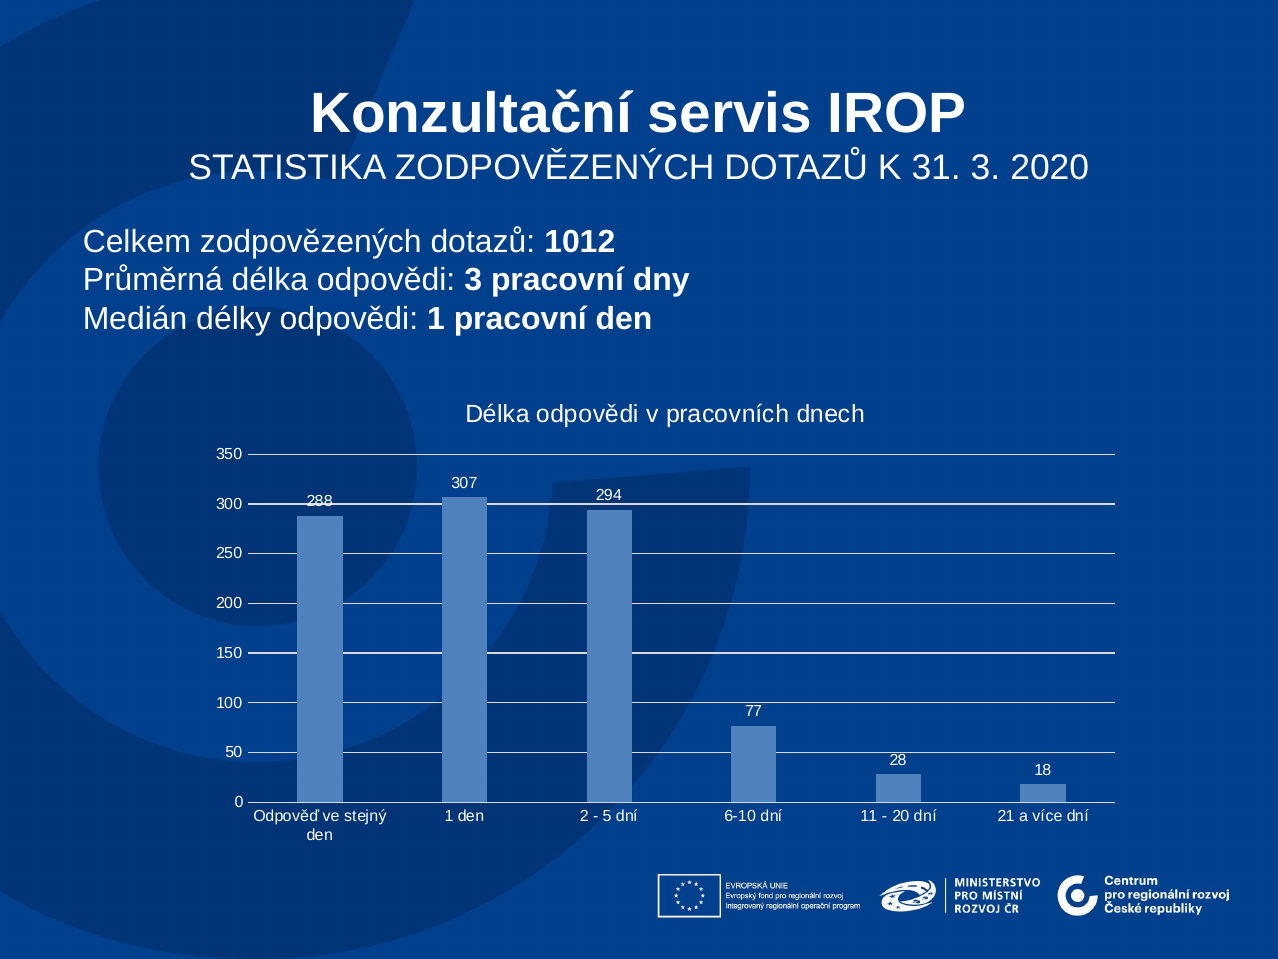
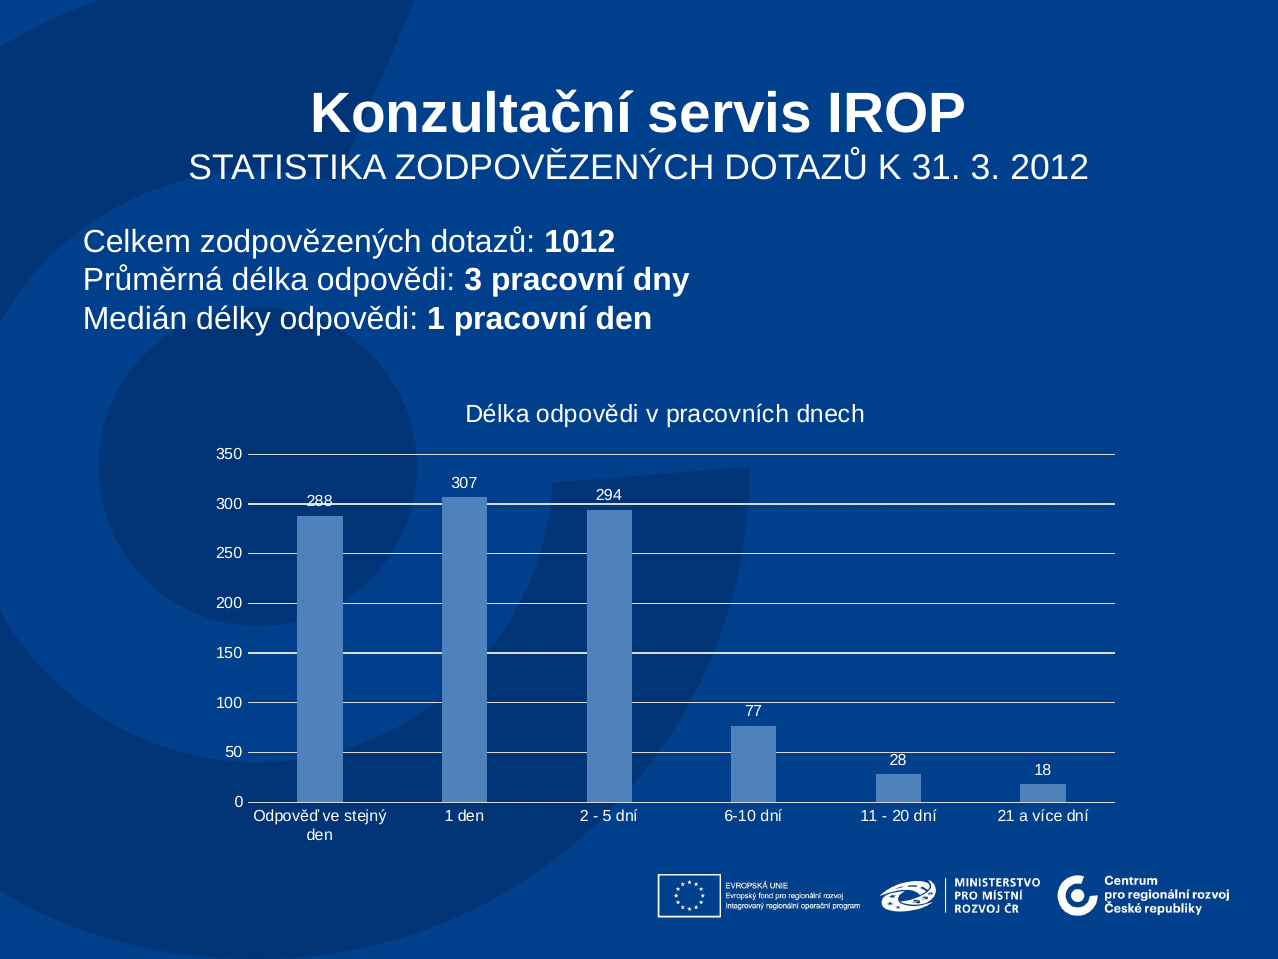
2020: 2020 -> 2012 (1050, 168)
